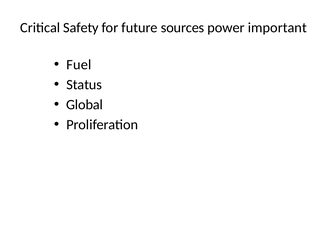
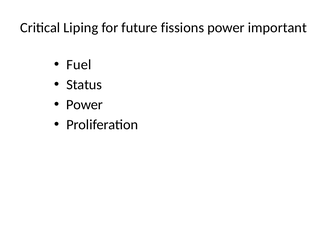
Safety: Safety -> Liping (81, 28)
sources: sources -> fissions (182, 28)
Global: Global -> Power (85, 105)
